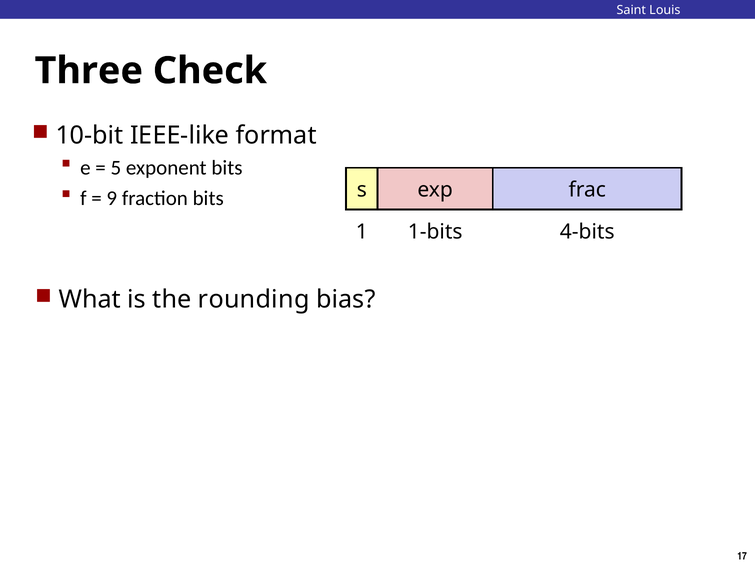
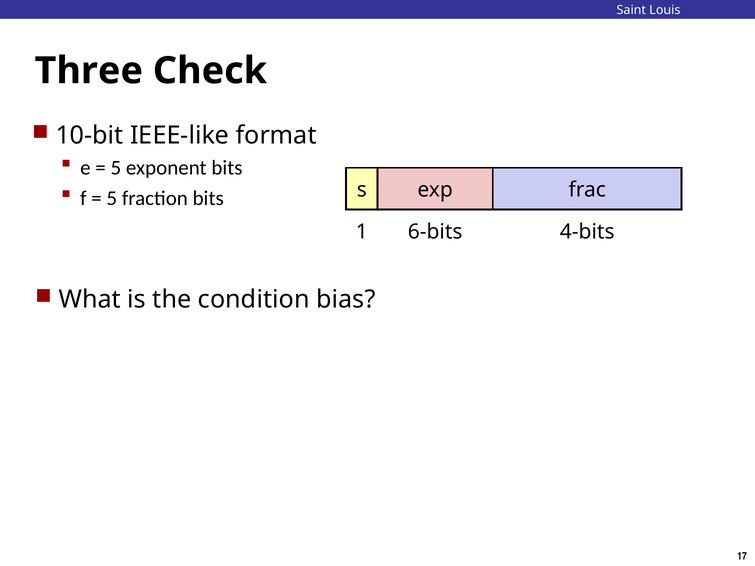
9: 9 -> 5 (112, 198)
1-bits: 1-bits -> 6-bits (435, 232)
rounding: rounding -> condition (254, 300)
